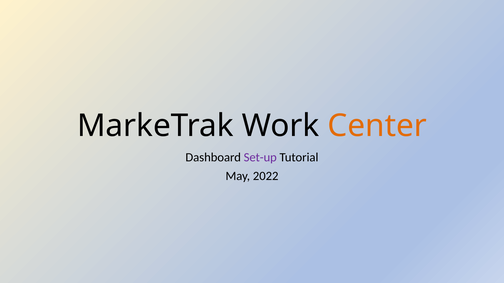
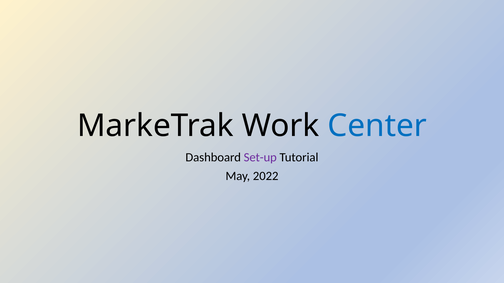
Center colour: orange -> blue (377, 126)
